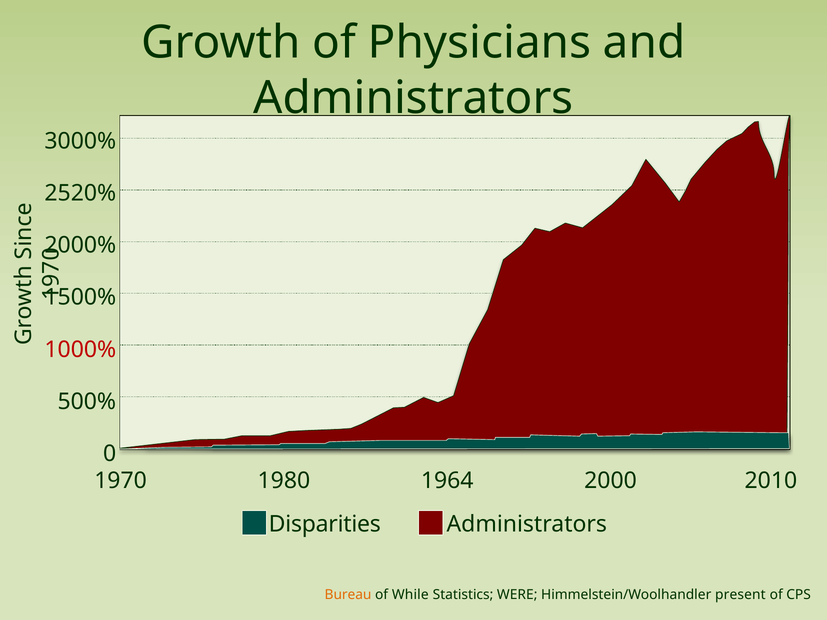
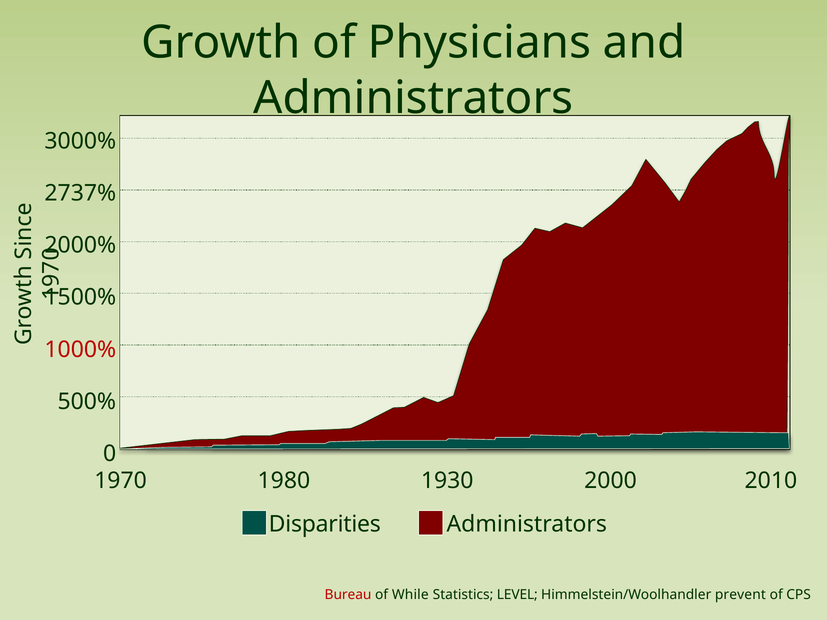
2520%: 2520% -> 2737% (80, 193)
1964: 1964 -> 1930 (447, 481)
Bureau colour: orange -> red (348, 595)
WERE: WERE -> LEVEL (517, 595)
present: present -> prevent (740, 595)
